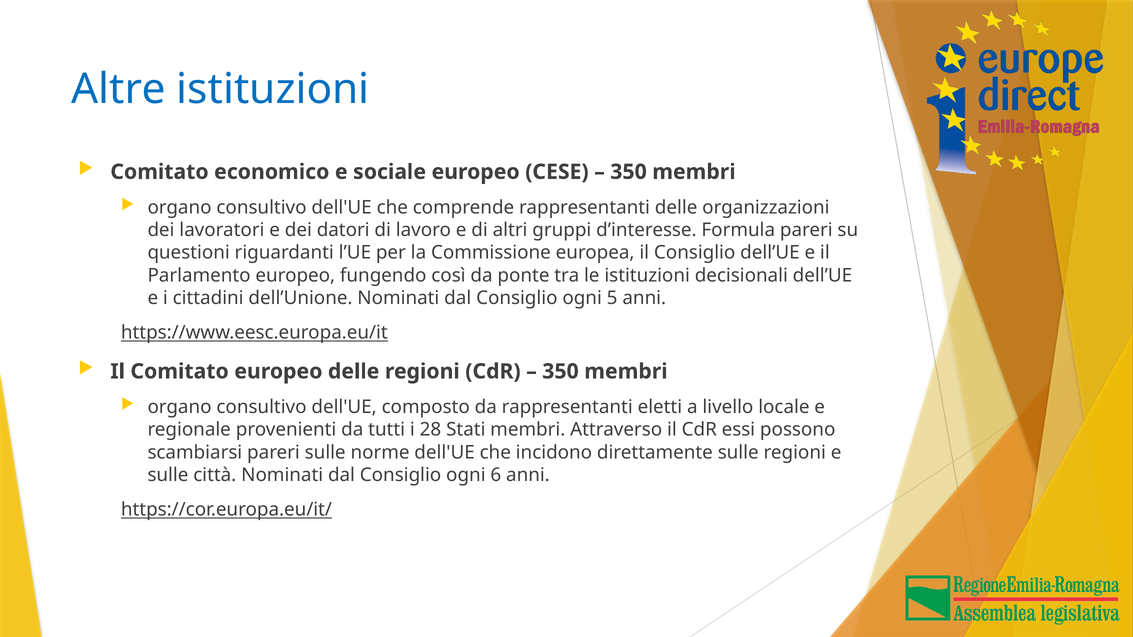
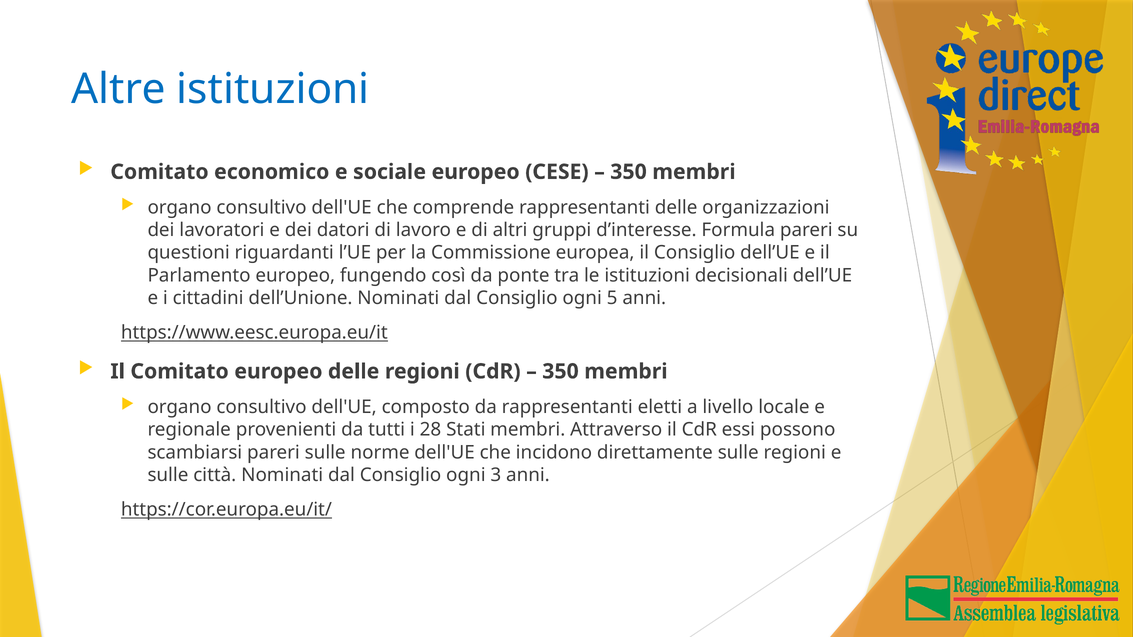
6: 6 -> 3 (496, 475)
